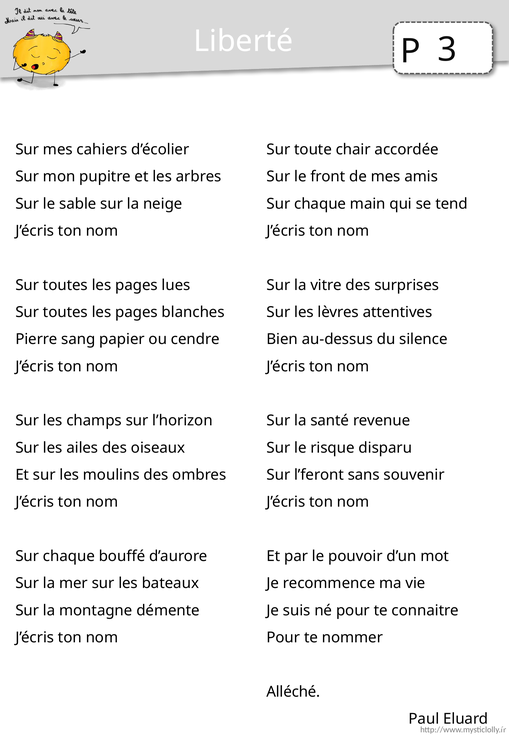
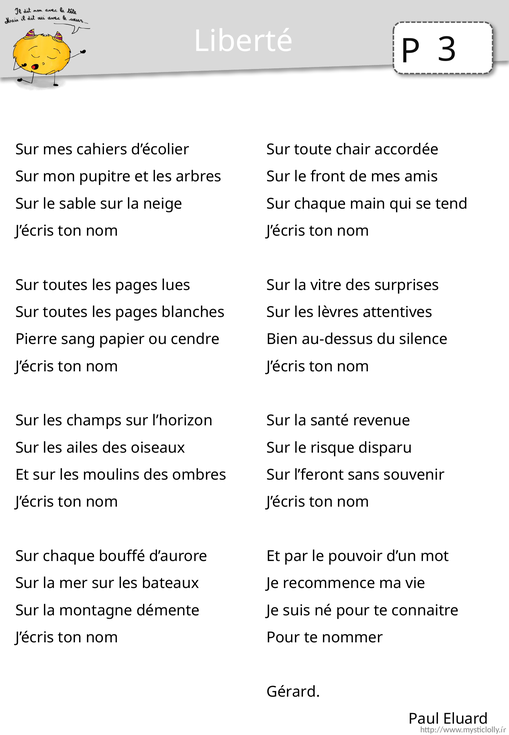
Alléché: Alléché -> Gérard (293, 692)
